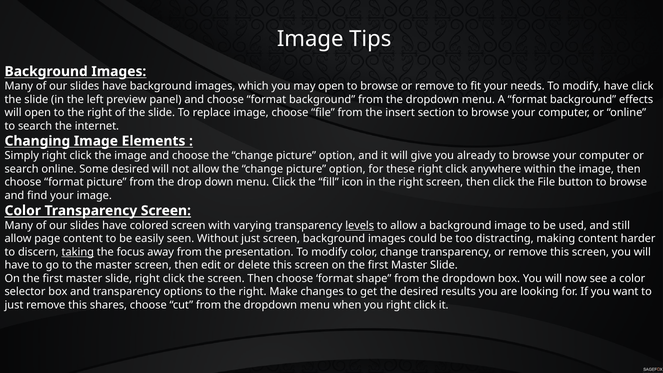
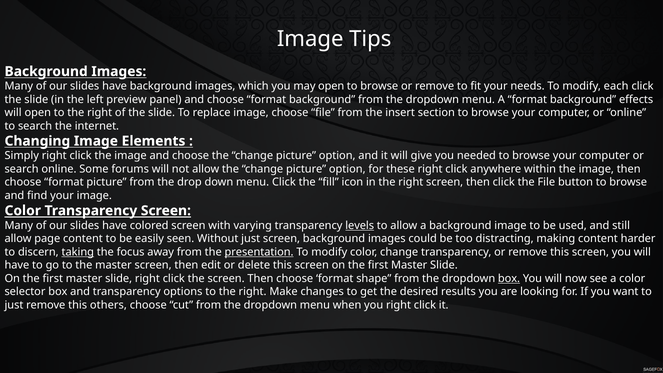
modify have: have -> each (616, 86)
already: already -> needed (476, 156)
Some desired: desired -> forums (130, 169)
presentation underline: none -> present (259, 252)
box underline: none -> present (509, 278)
shares: shares -> others (108, 305)
